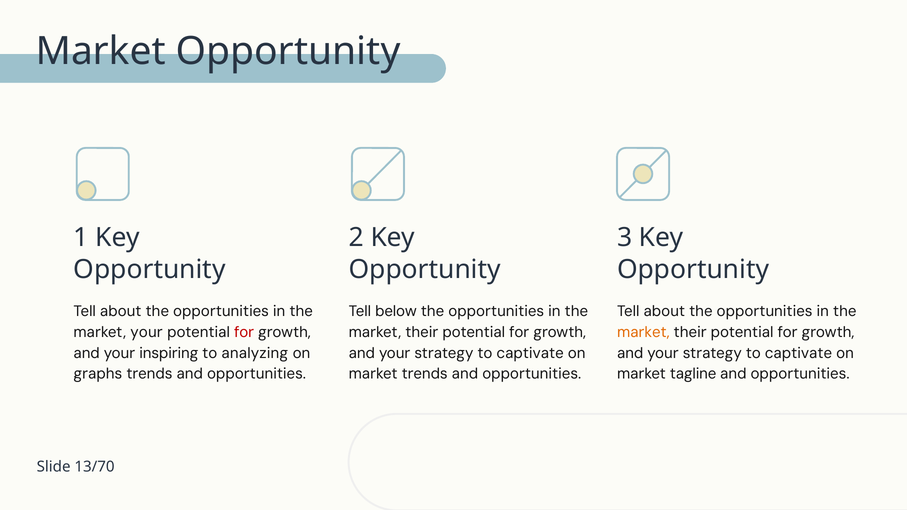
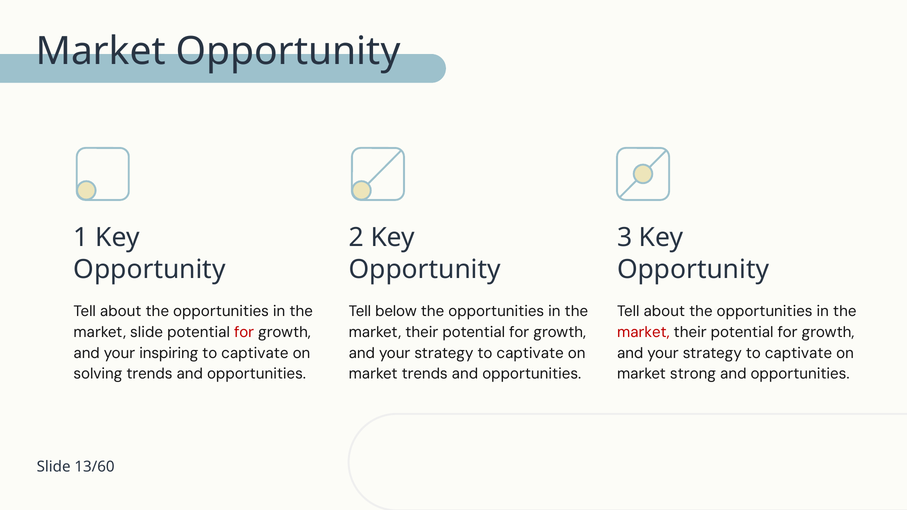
market your: your -> slide (147, 332)
market colour: orange -> red (643, 332)
analyzing: analyzing -> captivate (255, 353)
graphs: graphs -> solving (98, 374)
tagline: tagline -> strong (693, 374)
13/70: 13/70 -> 13/60 (95, 467)
